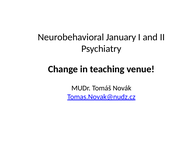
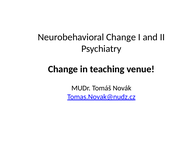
Neurobehavioral January: January -> Change (121, 37)
